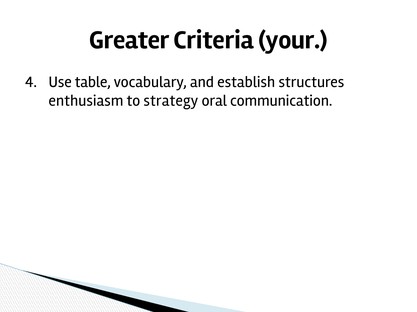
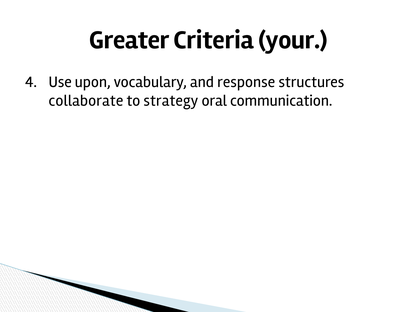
table: table -> upon (93, 82)
establish: establish -> response (246, 82)
enthusiasm: enthusiasm -> collaborate (86, 101)
